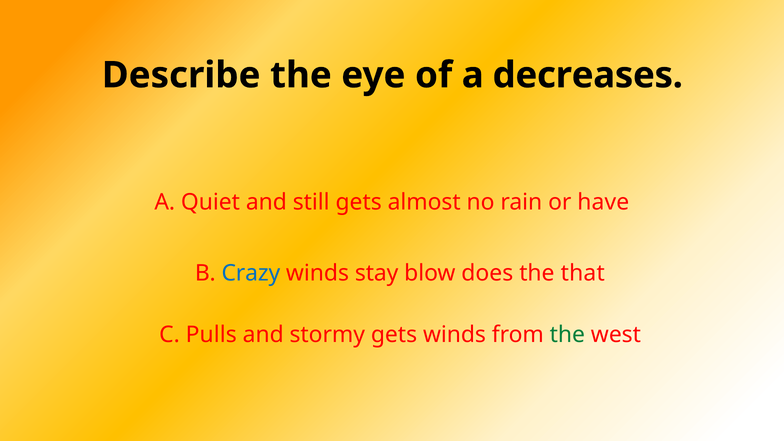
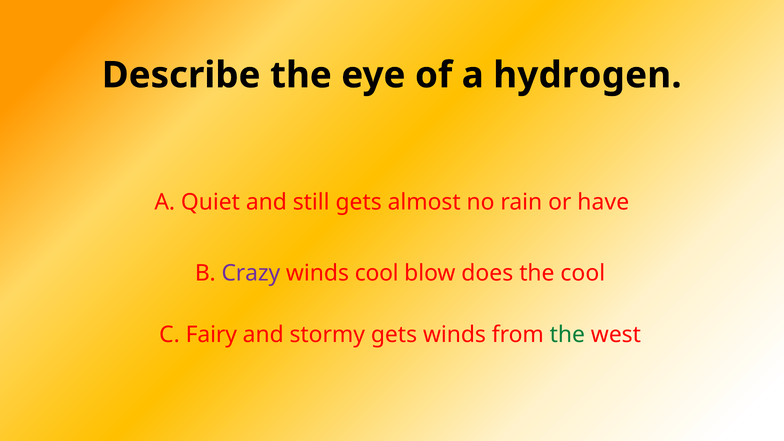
decreases: decreases -> hydrogen (587, 75)
Crazy colour: blue -> purple (251, 273)
winds stay: stay -> cool (377, 273)
the that: that -> cool (583, 273)
Pulls: Pulls -> Fairy (211, 335)
